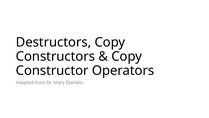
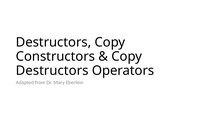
Constructor: Constructor -> Destructors (52, 70)
